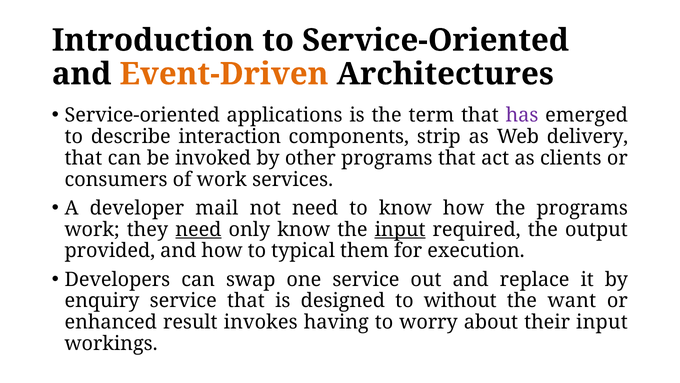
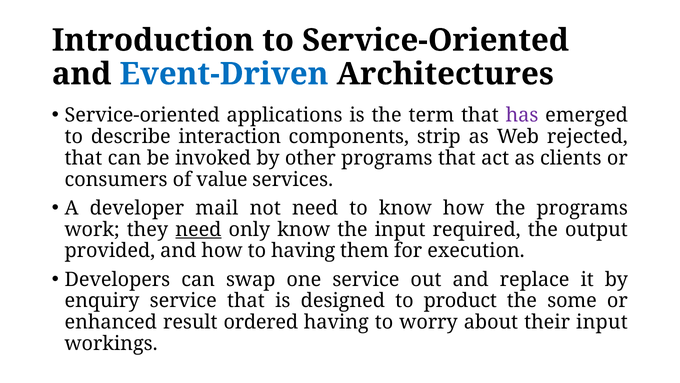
Event-Driven colour: orange -> blue (224, 74)
delivery: delivery -> rejected (587, 136)
of work: work -> value (222, 179)
input underline: present -> none (400, 229)
to typical: typical -> having (303, 251)
without: without -> product (460, 301)
want: want -> some (572, 301)
invokes: invokes -> ordered (261, 322)
